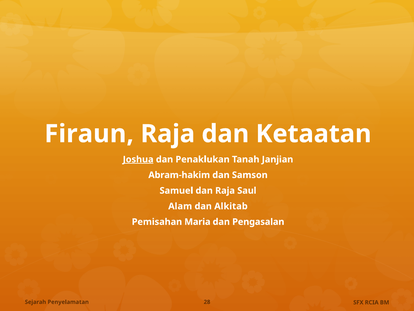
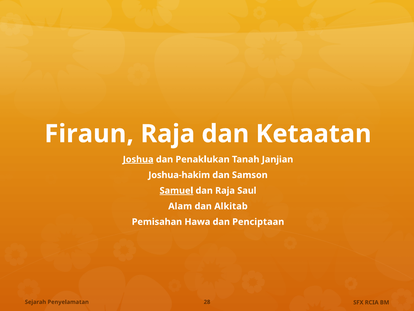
Abram-hakim: Abram-hakim -> Joshua-hakim (179, 175)
Samuel underline: none -> present (176, 190)
Maria: Maria -> Hawa (197, 221)
Pengasalan: Pengasalan -> Penciptaan (258, 221)
